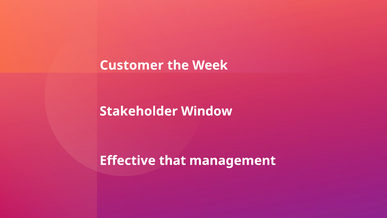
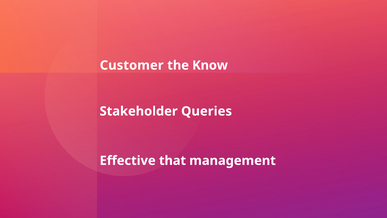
Week: Week -> Know (210, 65)
Window: Window -> Queries (207, 111)
